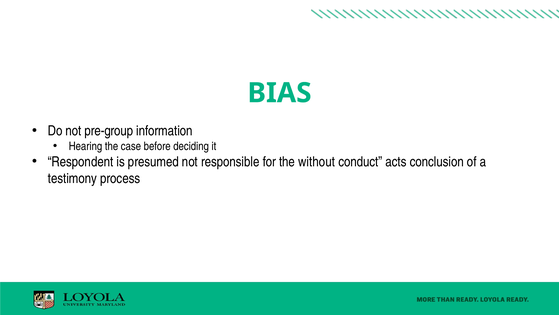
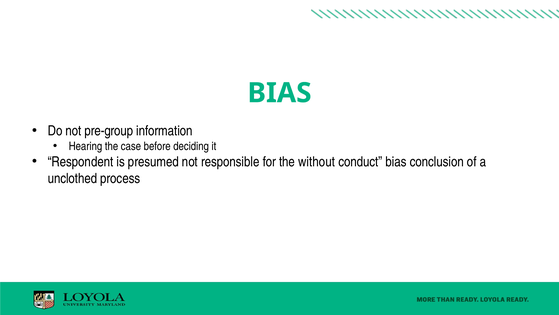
conduct acts: acts -> bias (396, 161)
testimony: testimony -> unclothed (72, 178)
